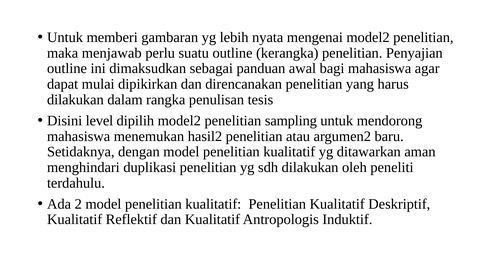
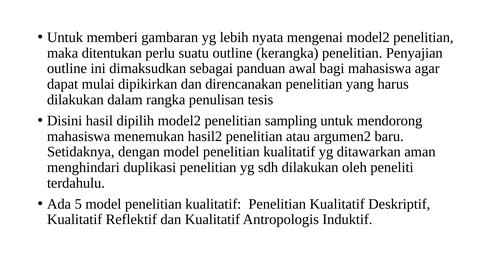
menjawab: menjawab -> ditentukan (112, 53)
level: level -> hasil (99, 120)
2: 2 -> 5 (78, 203)
